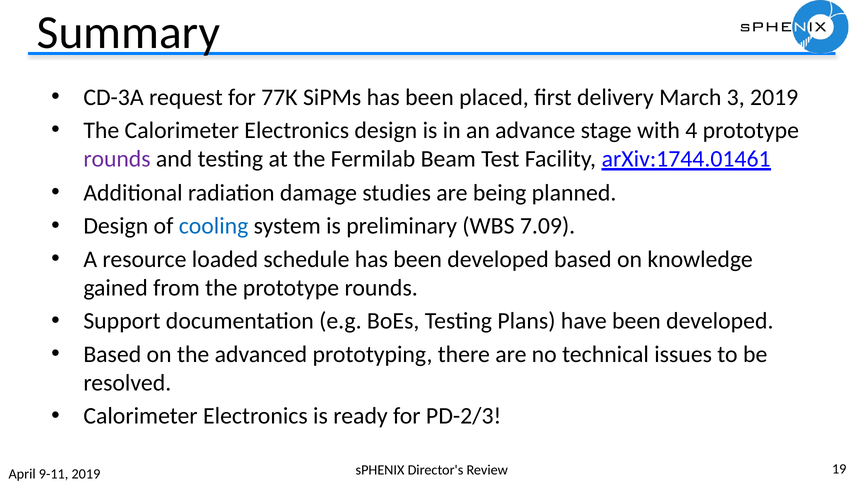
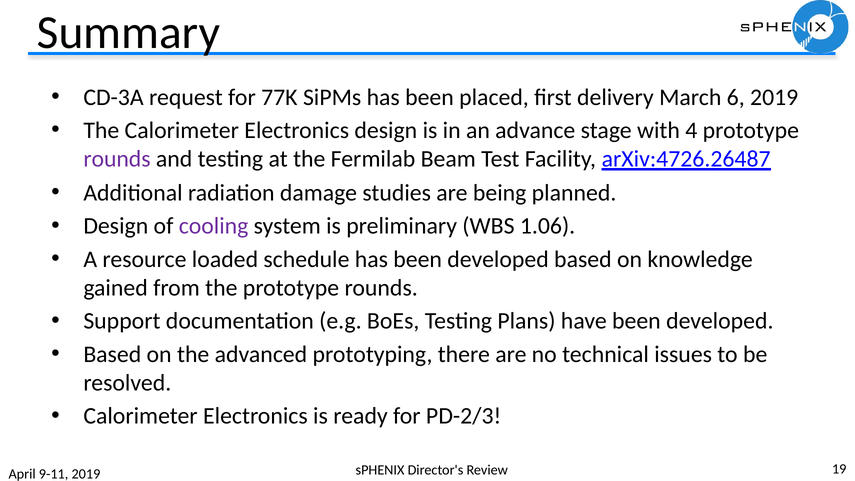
3: 3 -> 6 (736, 97)
arXiv:1744.01461: arXiv:1744.01461 -> arXiv:4726.26487 (686, 159)
cooling colour: blue -> purple (214, 226)
7.09: 7.09 -> 1.06 (548, 226)
